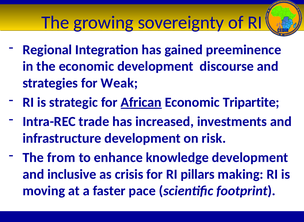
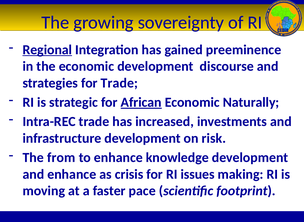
Regional underline: none -> present (47, 50)
for Weak: Weak -> Trade (119, 83)
Tripartite: Tripartite -> Naturally (251, 102)
and inclusive: inclusive -> enhance (72, 174)
pillars: pillars -> issues (198, 174)
